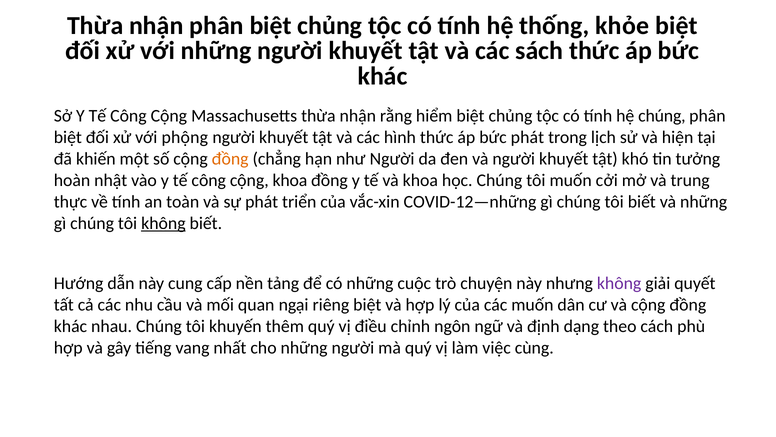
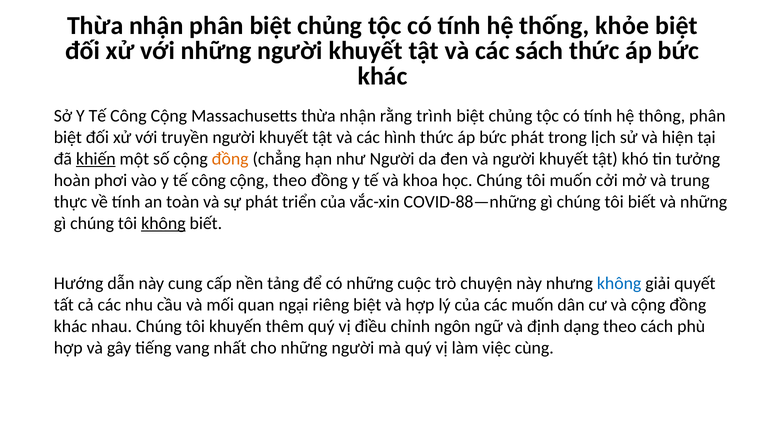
hiểm: hiểm -> trình (434, 116)
hệ chúng: chúng -> thông (662, 116)
phộng: phộng -> truyền (185, 137)
khiến underline: none -> present (96, 159)
nhật: nhật -> phơi (111, 180)
cộng khoa: khoa -> theo (290, 180)
COVID-12—những: COVID-12—những -> COVID-88—những (470, 202)
không colour: purple -> blue (619, 283)
